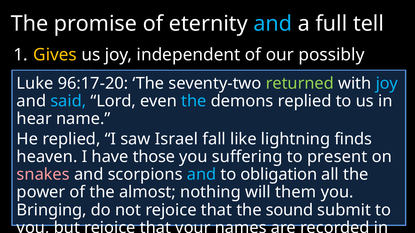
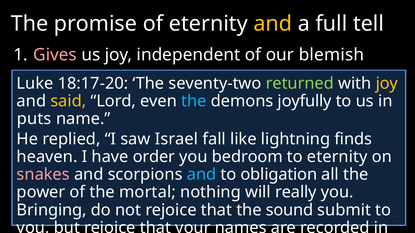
and colour: light blue -> yellow (273, 24)
Gives colour: yellow -> pink (55, 55)
possibly: possibly -> blemish (331, 55)
96:17-20: 96:17-20 -> 18:17-20 (93, 84)
joy colour: light blue -> yellow (387, 84)
said colour: light blue -> yellow (68, 101)
demons replied: replied -> joyfully (305, 101)
hear: hear -> puts (34, 119)
those: those -> order (154, 157)
suffering: suffering -> bedroom (247, 157)
to present: present -> eternity (337, 157)
almost: almost -> mortal (147, 193)
them: them -> really (296, 193)
